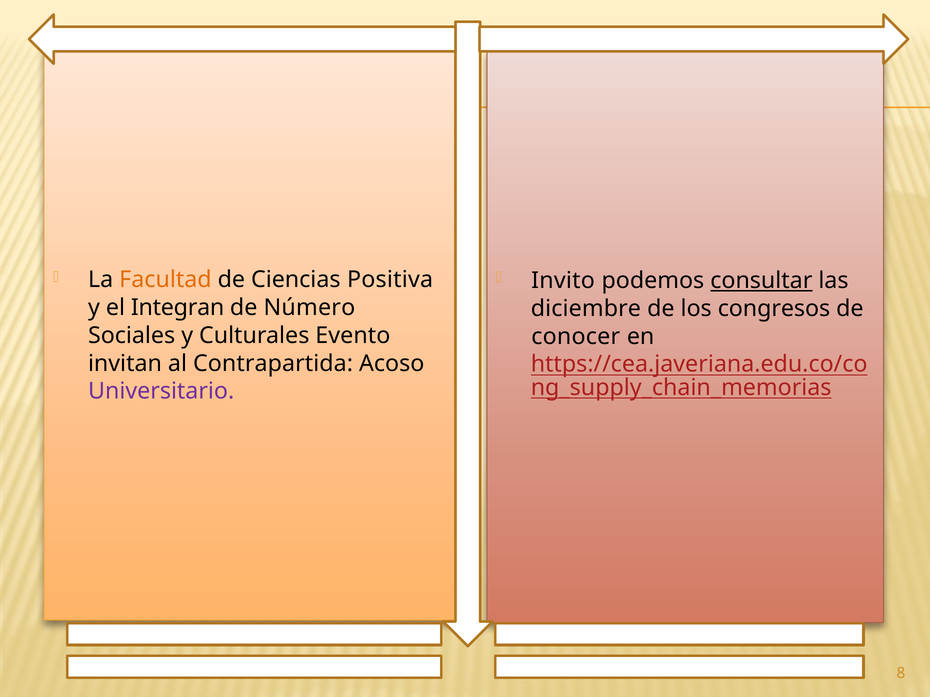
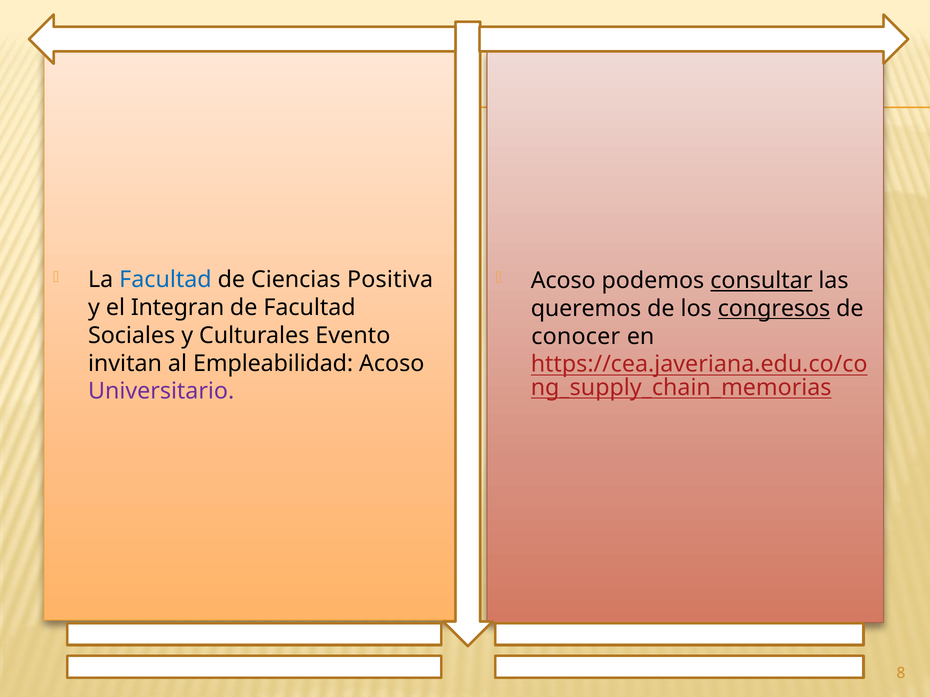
Facultad colour: orange -> blue (165, 280)
Invito: Invito -> Acoso (563, 281)
de Número: Número -> Facultad (310, 308)
diciembre: diciembre -> queremos (586, 309)
congresos underline: none -> present (774, 309)
Contrapartida: Contrapartida -> Empleabilidad (273, 364)
